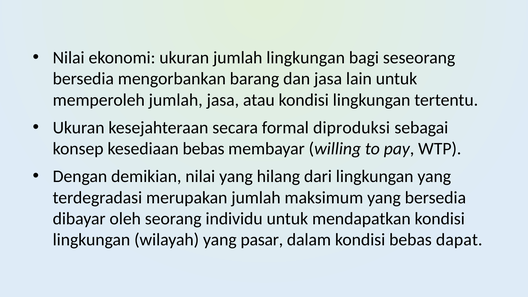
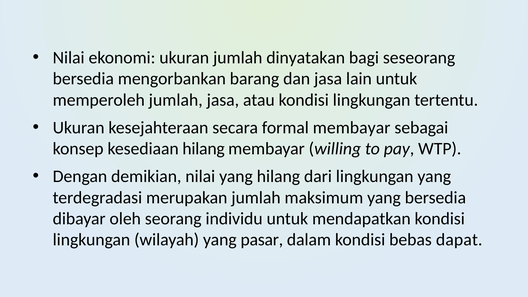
jumlah lingkungan: lingkungan -> dinyatakan (306, 58)
formal diproduksi: diproduksi -> membayar (352, 128)
kesediaan bebas: bebas -> hilang (204, 149)
